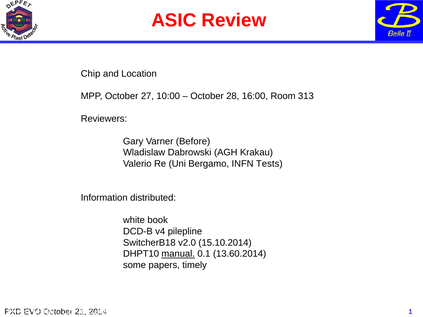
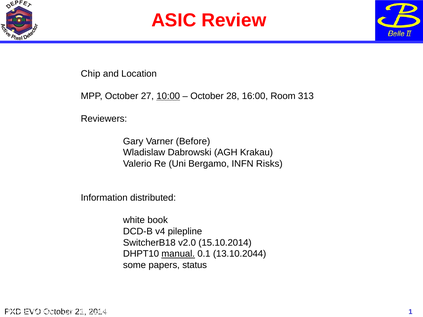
10:00 underline: none -> present (168, 96)
Tests: Tests -> Risks (269, 164)
13.60.2014: 13.60.2014 -> 13.10.2044 (240, 254)
timely: timely -> status (195, 265)
